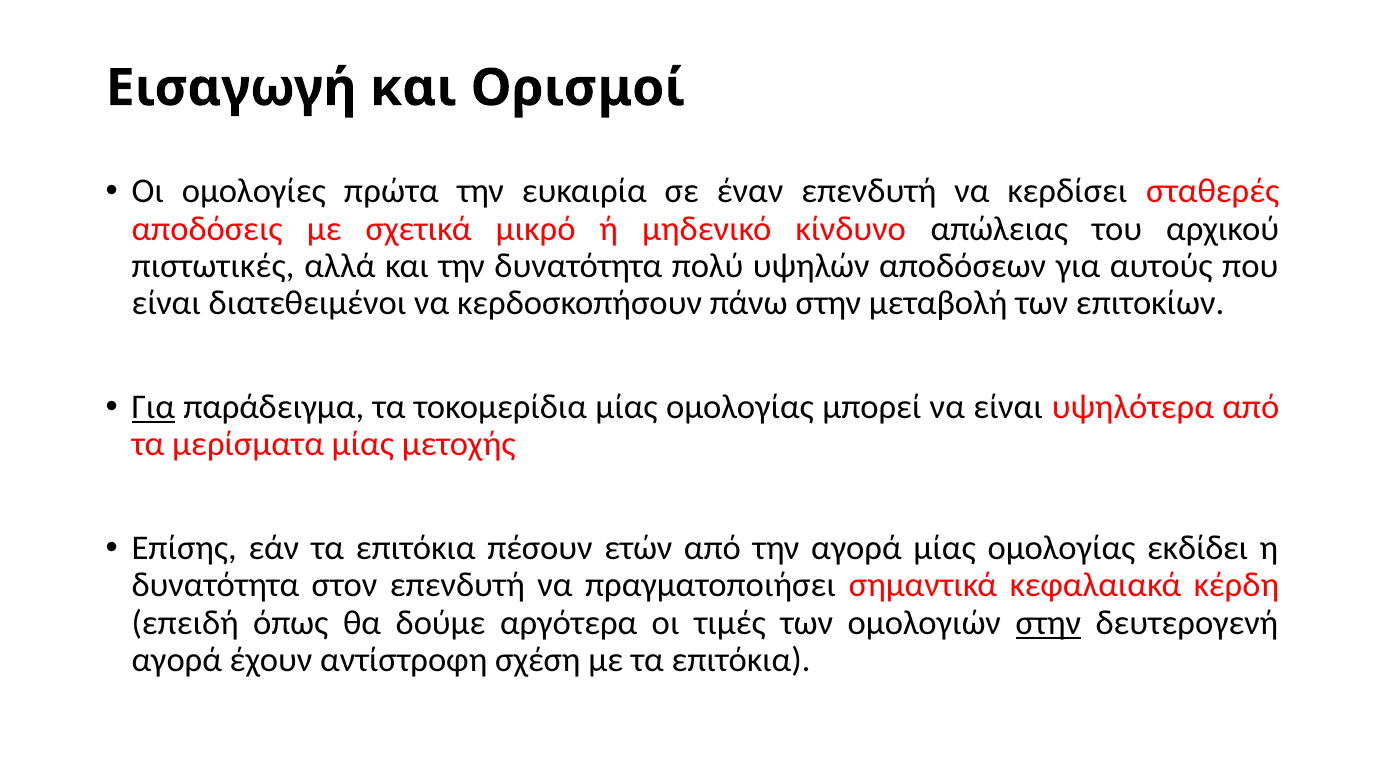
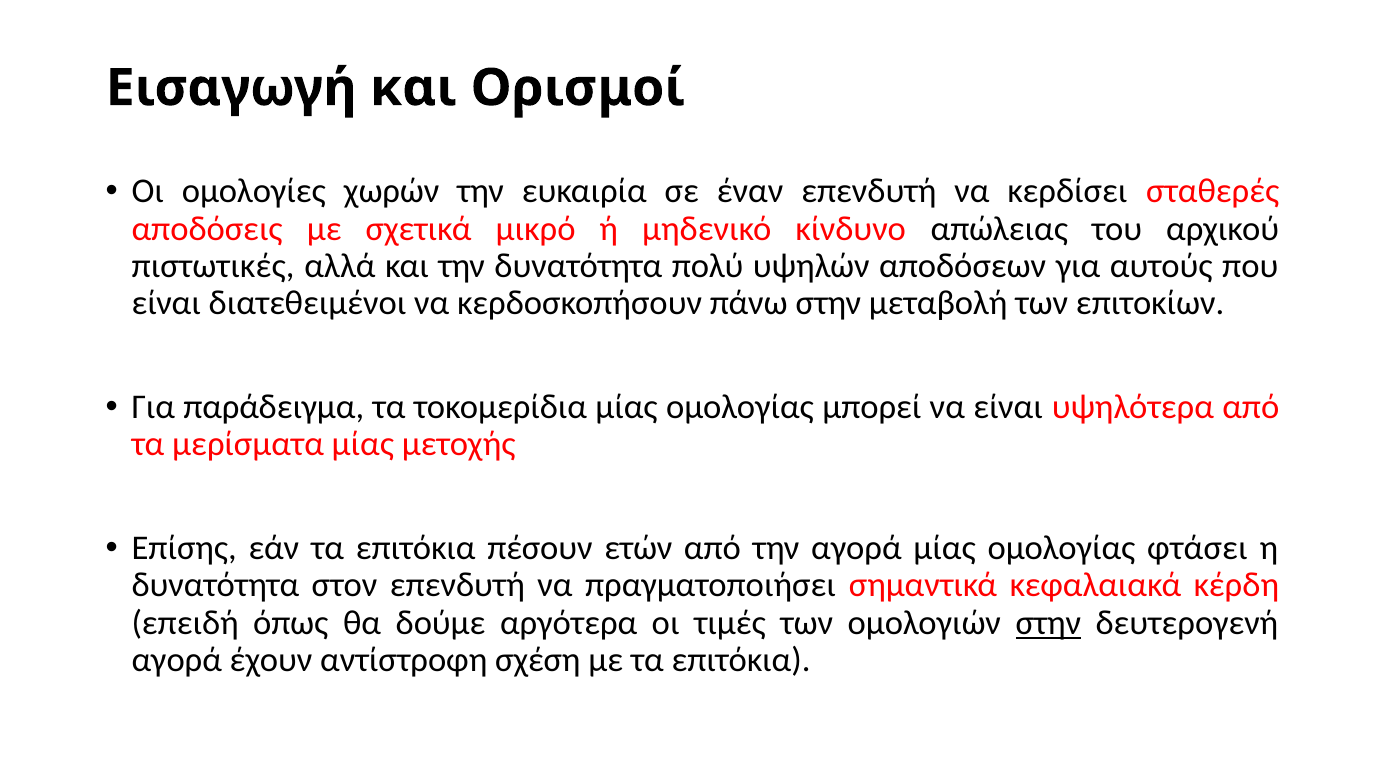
πρώτα: πρώτα -> χωρών (392, 191)
Για underline: present -> none (153, 407)
εκδίδει: εκδίδει -> φτάσει (1197, 548)
